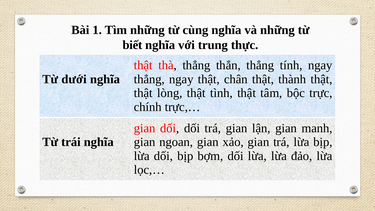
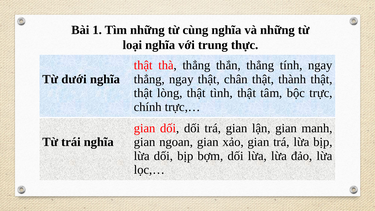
biết: biết -> loại (132, 45)
